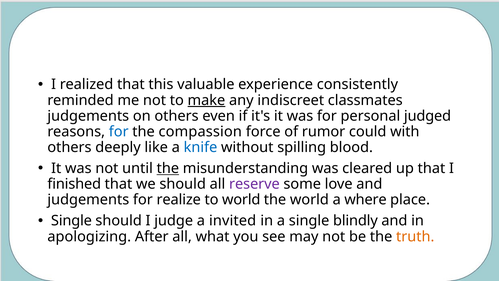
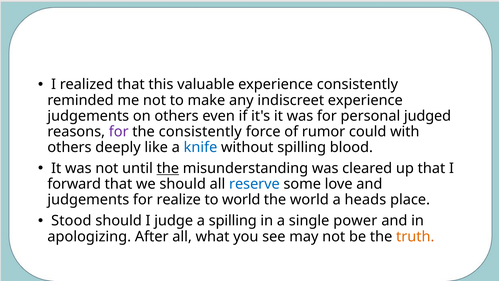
make underline: present -> none (206, 100)
indiscreet classmates: classmates -> experience (365, 100)
for colour: blue -> purple (119, 132)
the compassion: compassion -> consistently (200, 132)
finished: finished -> forward (74, 184)
reserve colour: purple -> blue (254, 184)
where: where -> heads (365, 200)
Single: Single -> Stood (71, 221)
a invited: invited -> spilling (233, 221)
blindly: blindly -> power (355, 221)
